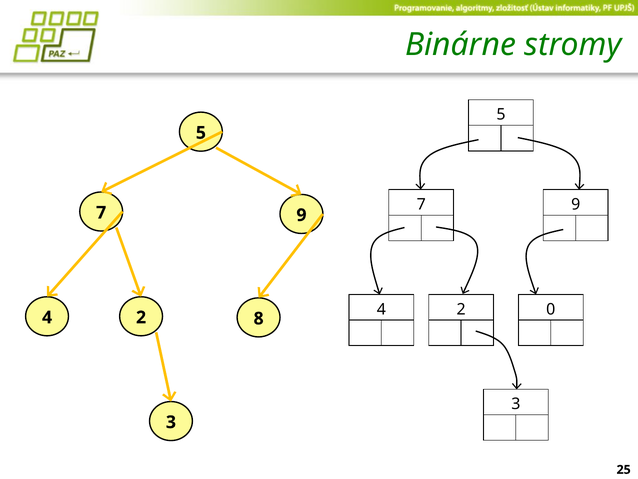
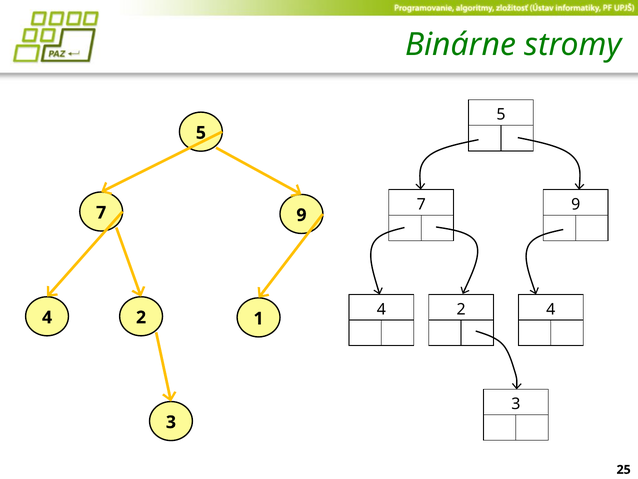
2 0: 0 -> 4 (551, 309)
8: 8 -> 1 (259, 318)
